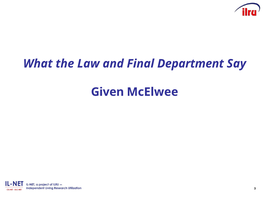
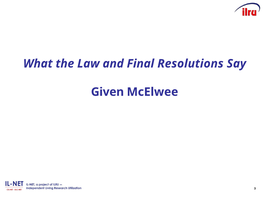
Department: Department -> Resolutions (190, 64)
